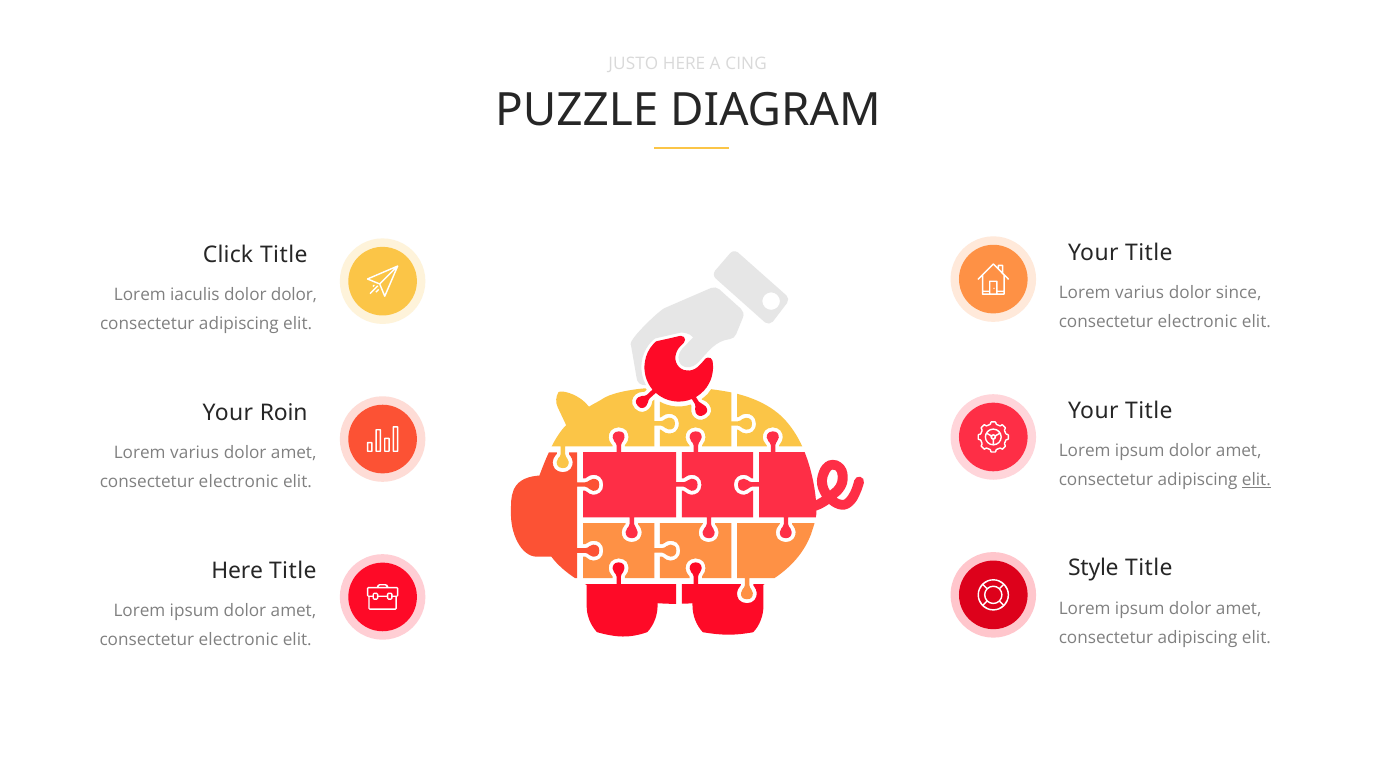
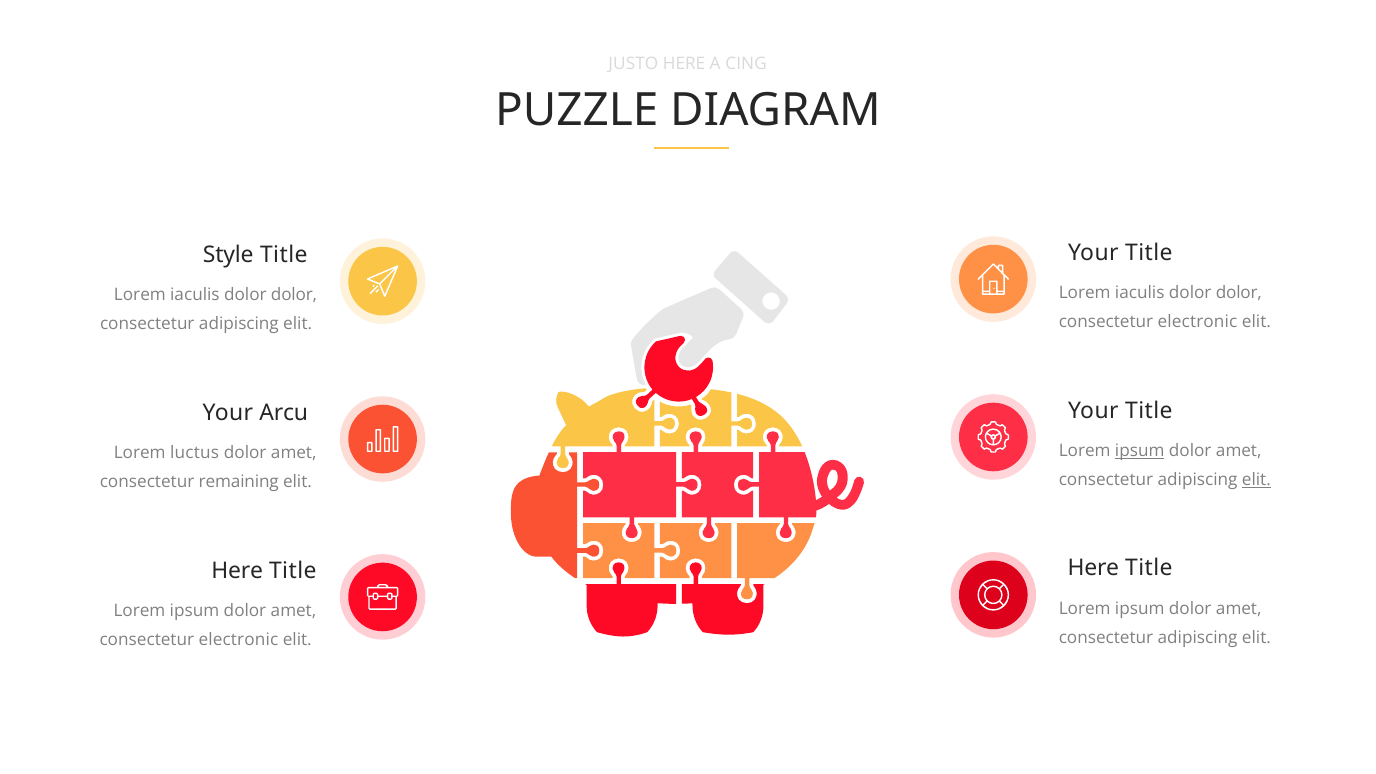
Click: Click -> Style (228, 255)
varius: varius -> iaculis (1140, 293)
since: since -> dolor (1239, 293)
Roin: Roin -> Arcu (284, 413)
ipsum underline: none -> present (1140, 451)
varius: varius -> luctus (195, 453)
electronic: electronic -> remaining (239, 482)
Style: Style -> Here (1093, 568)
